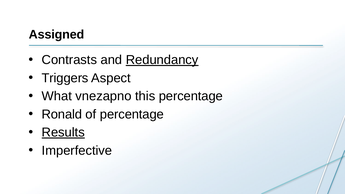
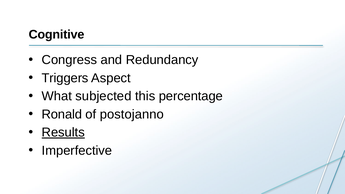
Assigned: Assigned -> Cognitive (56, 35)
Contrasts: Contrasts -> Congress (69, 60)
Redundancy underline: present -> none (162, 60)
vnezapno: vnezapno -> subjected (103, 96)
of percentage: percentage -> postojanno (132, 114)
